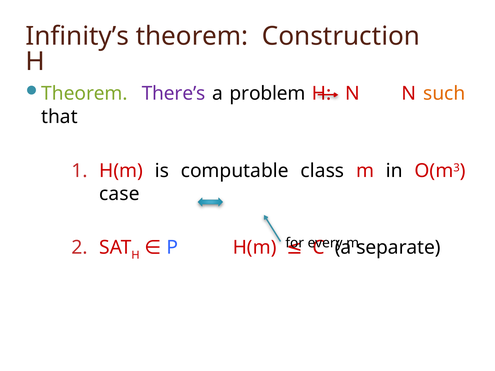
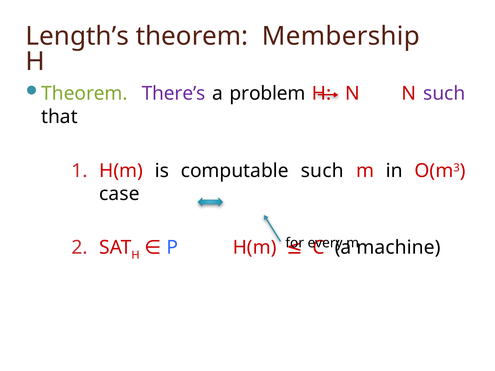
Infinity’s: Infinity’s -> Length’s (77, 36)
Construction: Construction -> Membership (341, 36)
such colour: orange -> purple (444, 94)
computable class: class -> such (322, 171)
separate: separate -> machine (398, 248)
